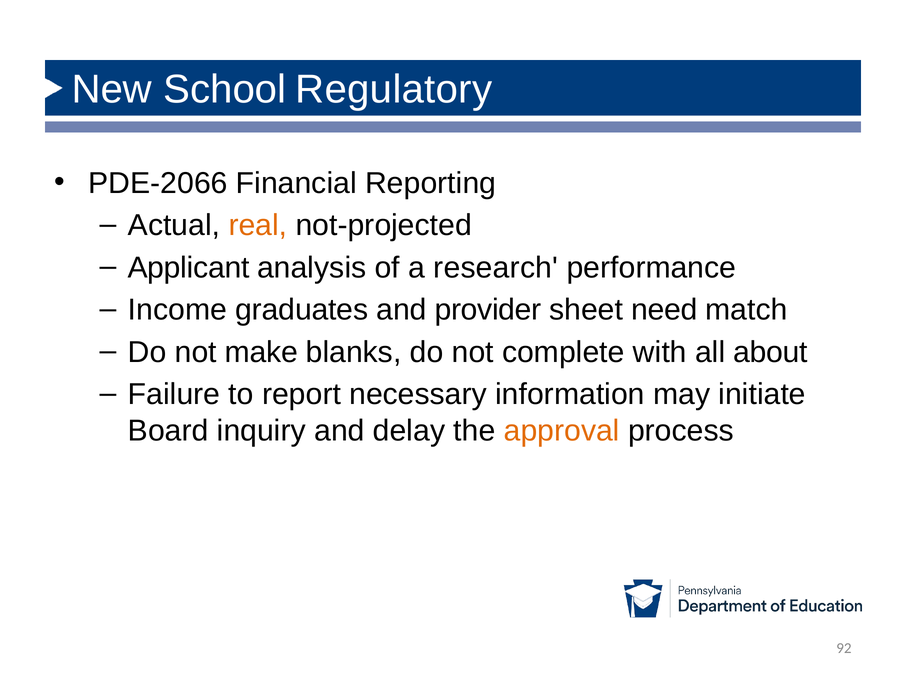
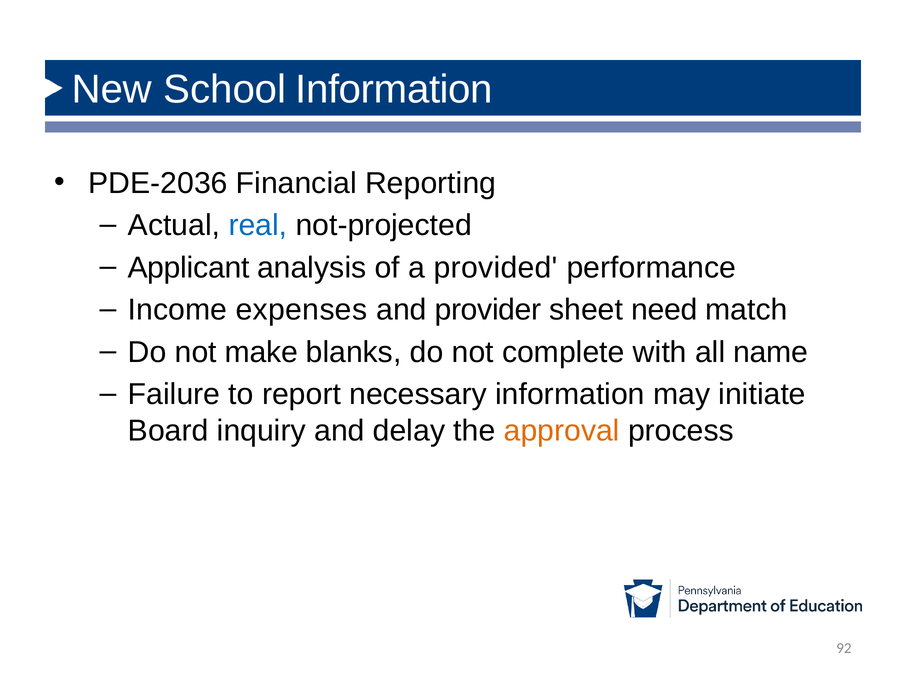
School Regulatory: Regulatory -> Information (394, 90)
PDE-2066: PDE-2066 -> PDE-2036 (158, 183)
real colour: orange -> blue (258, 226)
research: research -> provided (496, 268)
graduates: graduates -> expenses (301, 310)
about: about -> name (771, 352)
